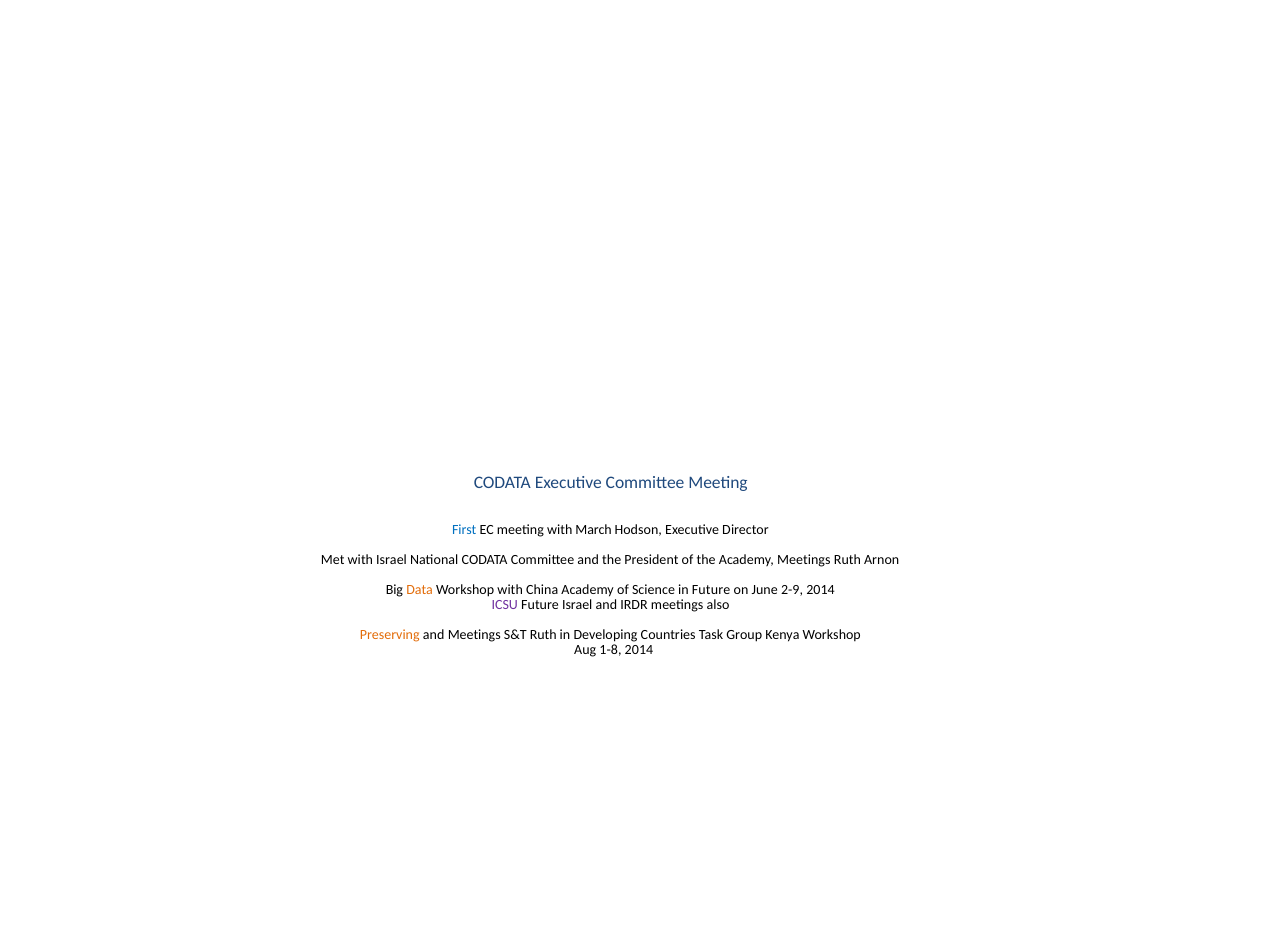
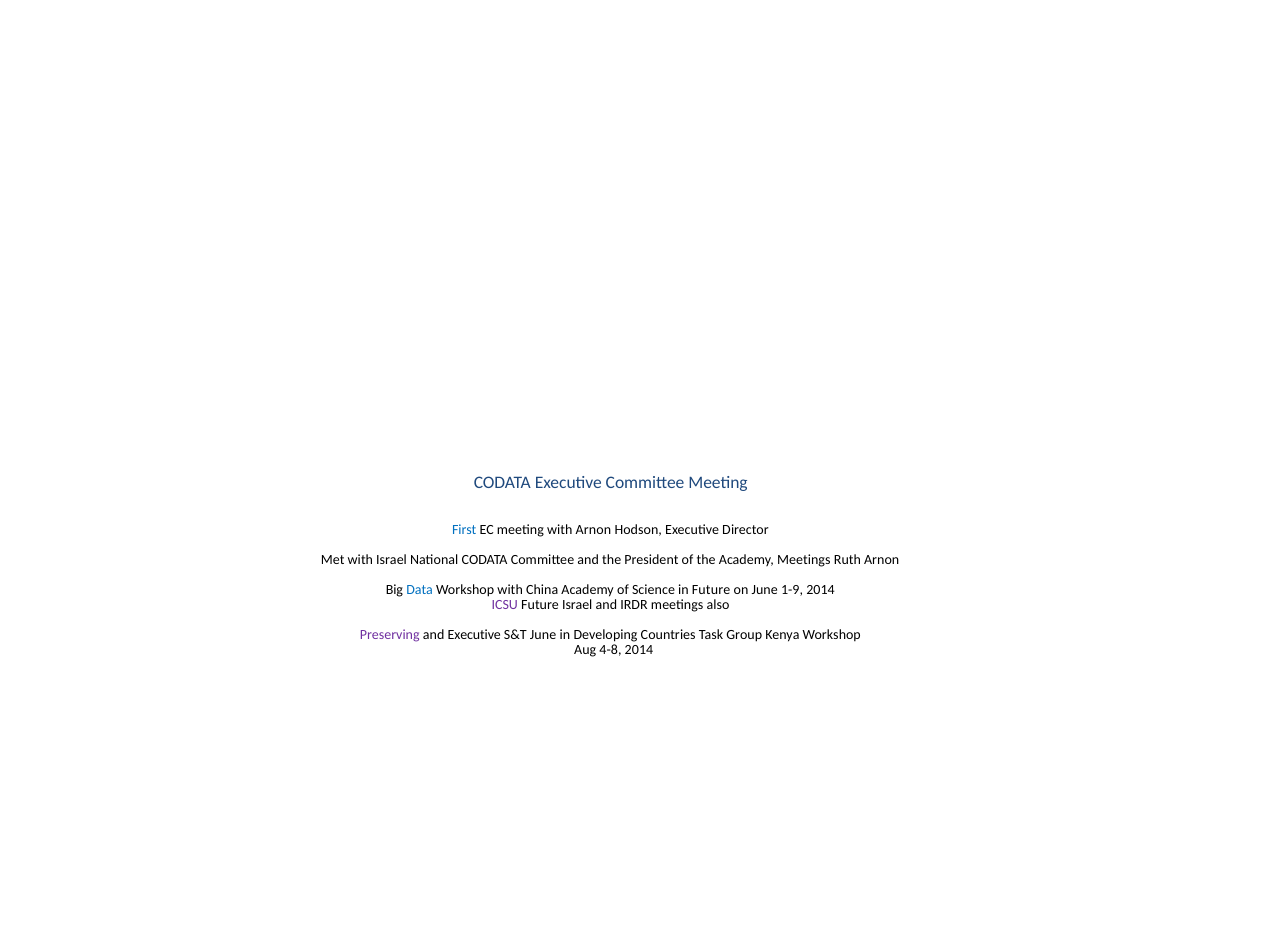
with March: March -> Arnon (593, 530)
Data colour: orange -> blue (420, 590)
2-9: 2-9 -> 1-9 (792, 590)
Preserving colour: orange -> purple (390, 636)
and Meetings: Meetings -> Executive (474, 636)
S&T Ruth: Ruth -> June (543, 636)
1-8: 1-8 -> 4-8 (610, 651)
